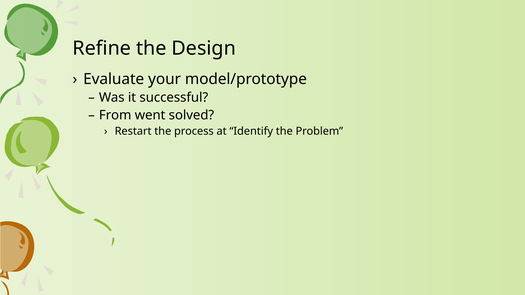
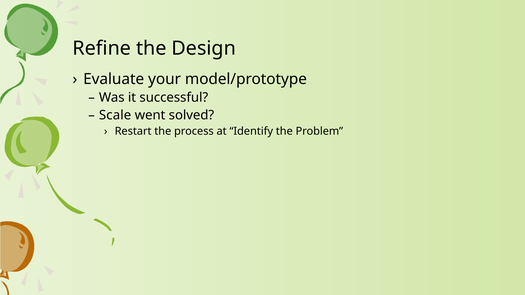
From: From -> Scale (115, 115)
